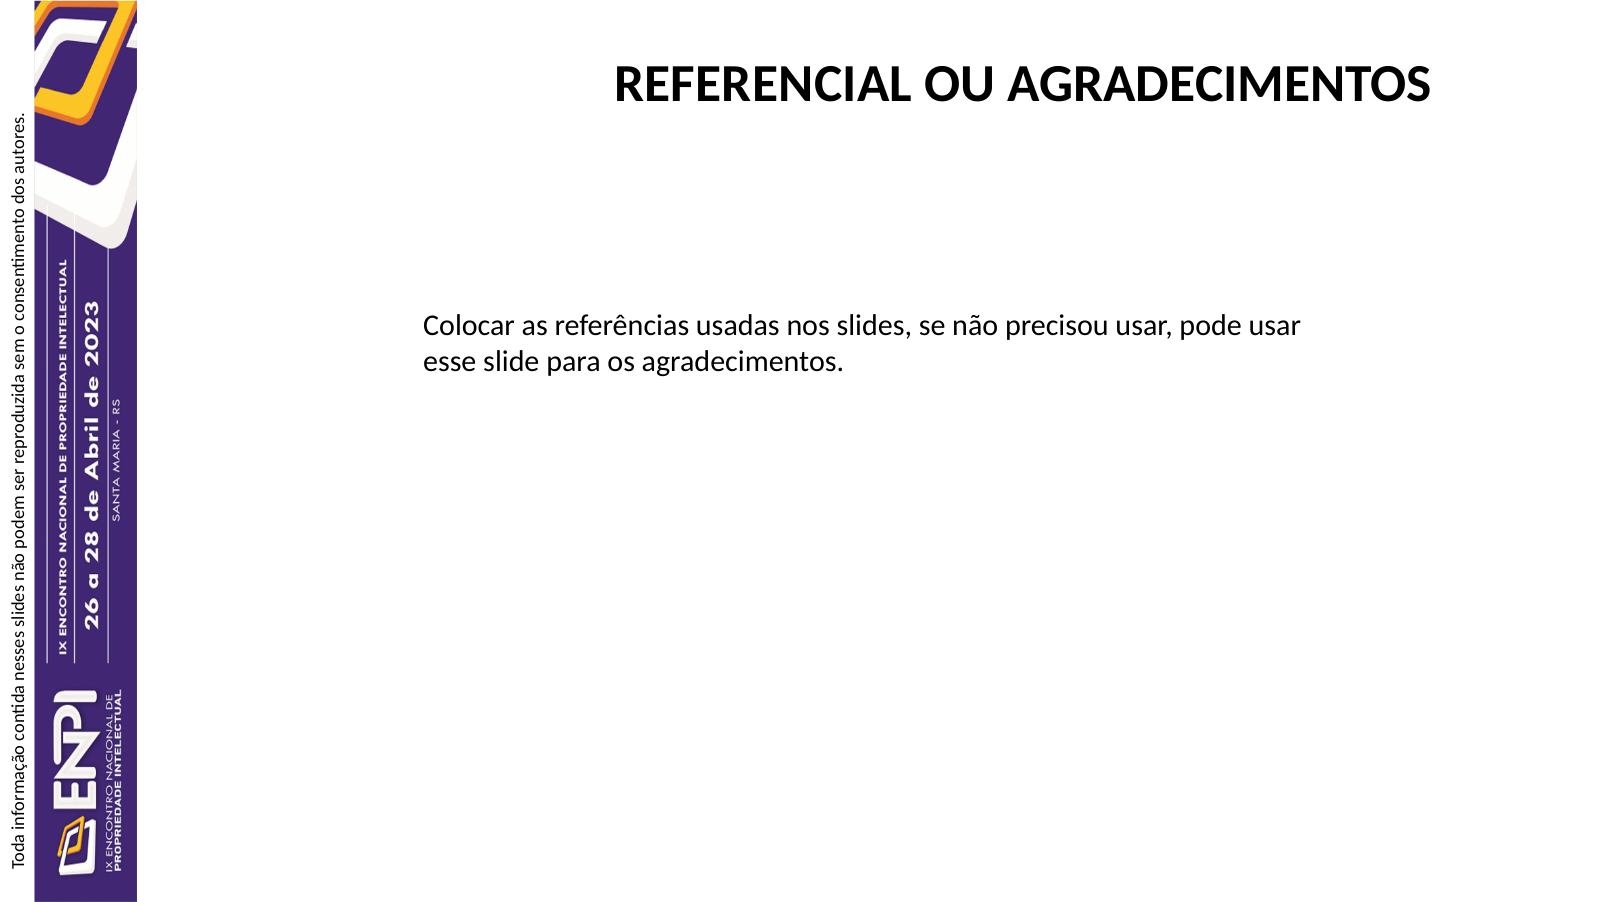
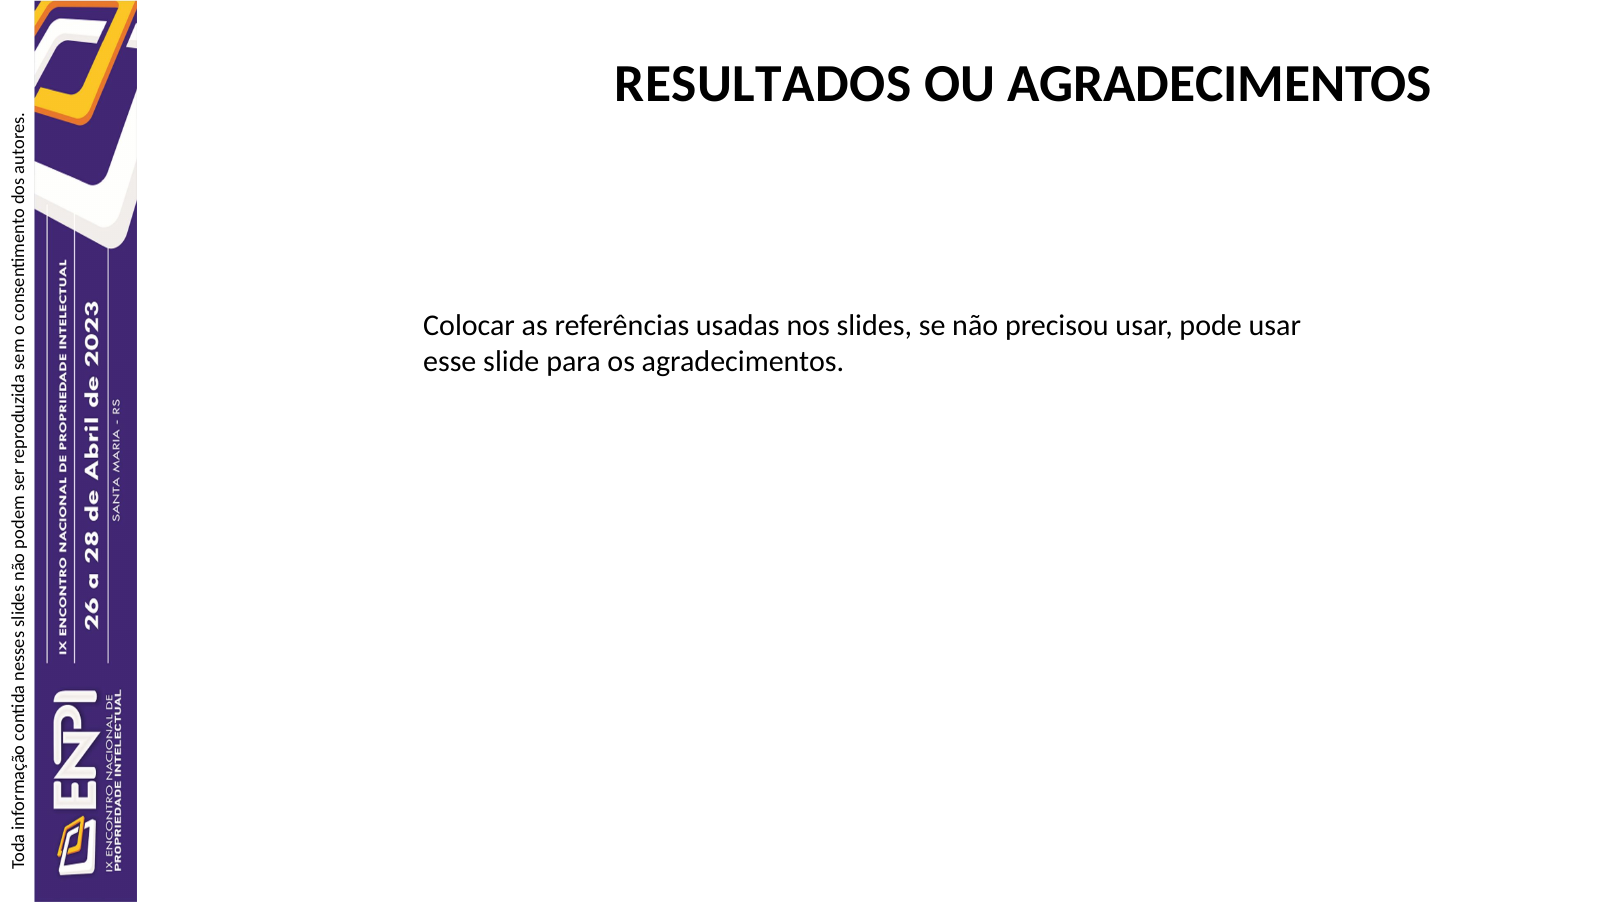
REFERENCIAL: REFERENCIAL -> RESULTADOS (763, 84)
